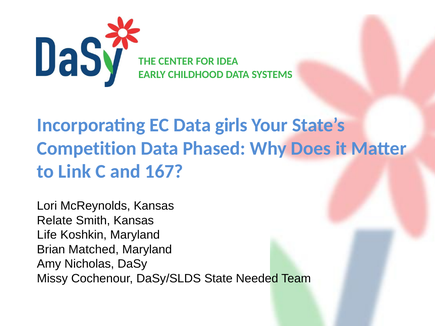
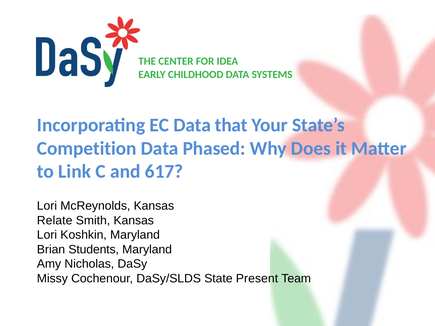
girls: girls -> that (231, 125)
167: 167 -> 617 (164, 172)
Life: Life -> Lori (47, 235)
Matched: Matched -> Students (94, 250)
Needed: Needed -> Present (257, 279)
